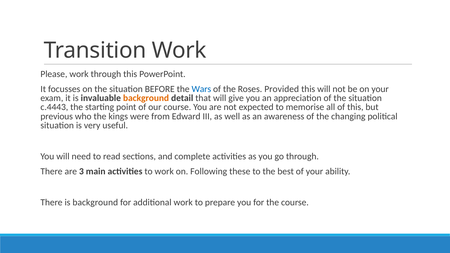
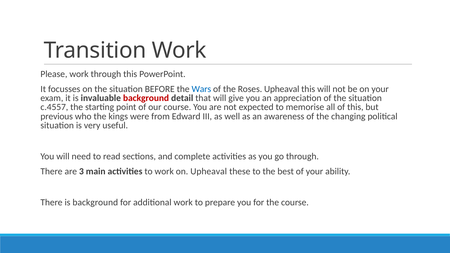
Roses Provided: Provided -> Upheaval (282, 89)
background colour: orange -> red (146, 98)
c.4443: c.4443 -> c.4557 (54, 107)
on Following: Following -> Upheaval (209, 171)
